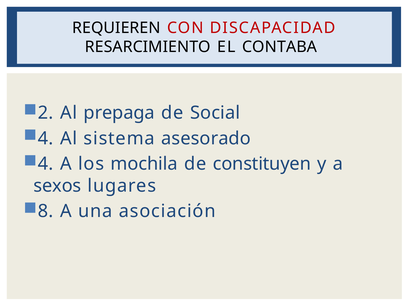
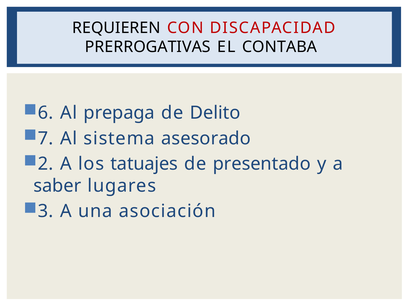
RESARCIMIENTO: RESARCIMIENTO -> PRERROGATIVAS (148, 47)
2: 2 -> 6 (45, 113)
Social: Social -> Delito (215, 113)
4: 4 -> 7 (45, 138)
4: 4 -> 2 (45, 164)
mochila: mochila -> tatuajes (144, 164)
constituyen: constituyen -> presentado (262, 164)
sexos: sexos -> saber (57, 186)
8: 8 -> 3 (45, 211)
